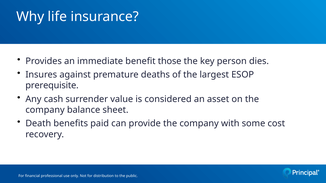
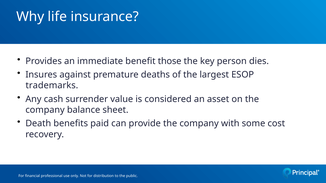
prerequisite: prerequisite -> trademarks (52, 86)
